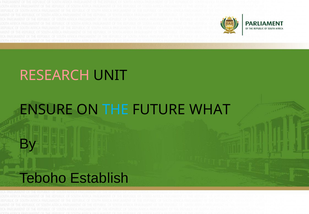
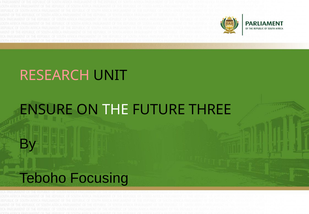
THE colour: light blue -> white (115, 110)
WHAT: WHAT -> THREE (210, 110)
Establish: Establish -> Focusing (99, 178)
